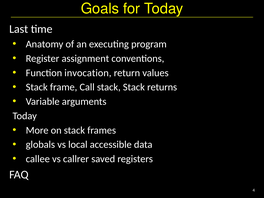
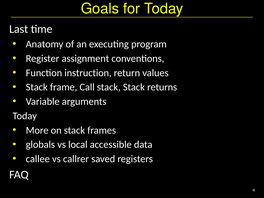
invocation: invocation -> instruction (88, 73)
